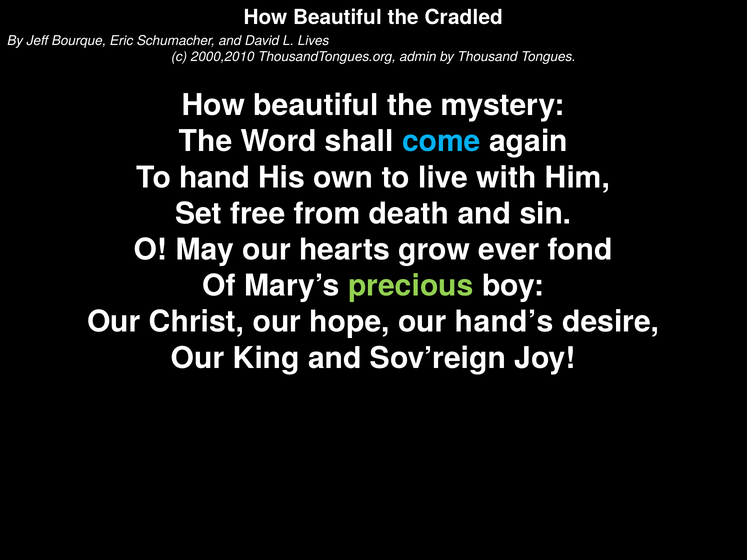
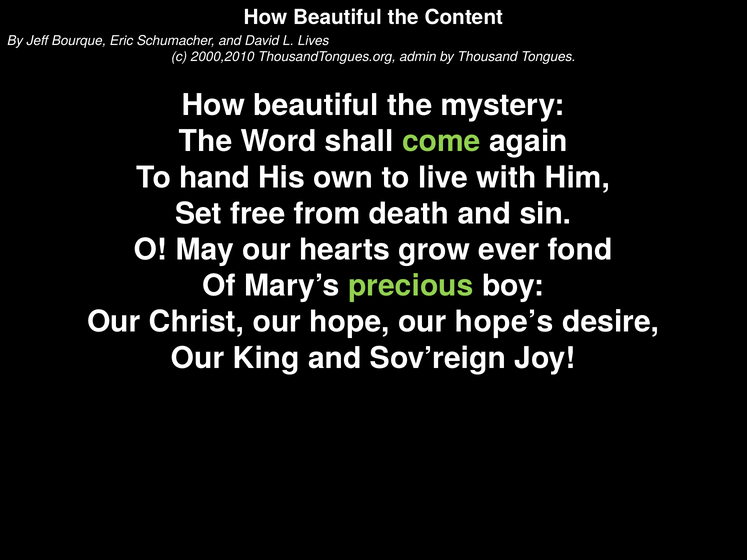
Cradled: Cradled -> Content (464, 18)
come colour: light blue -> light green (441, 142)
hand’s: hand’s -> hope’s (504, 322)
